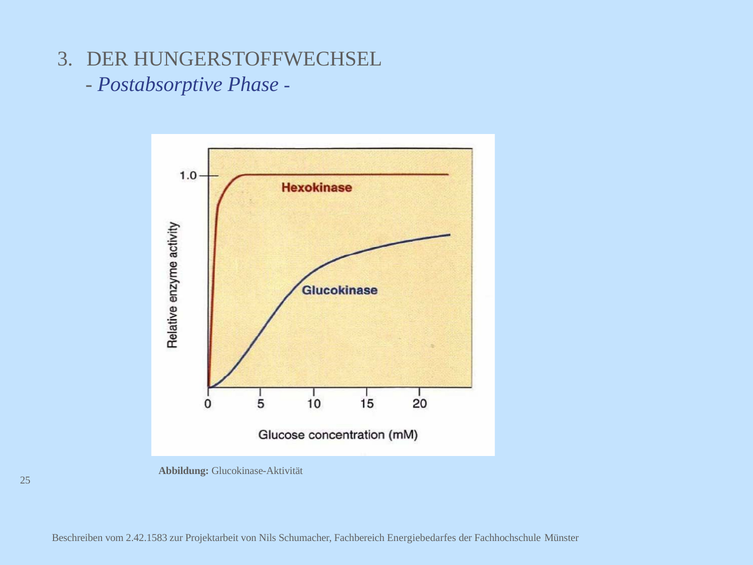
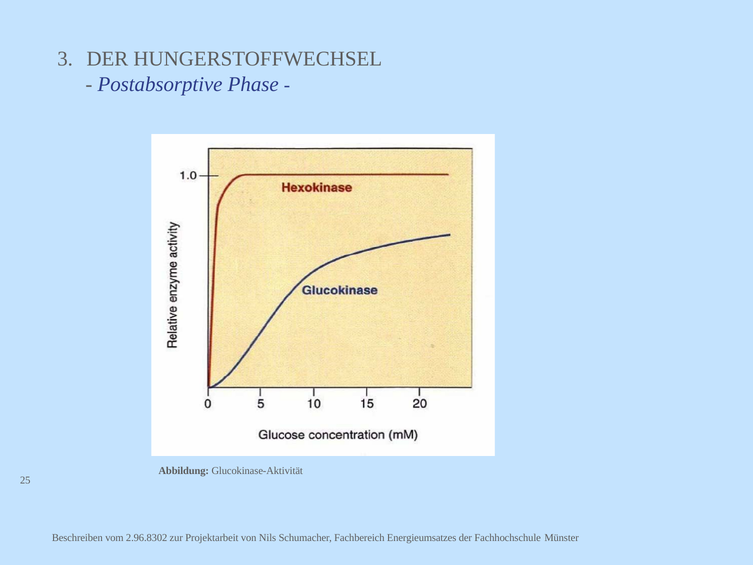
2.42.1583: 2.42.1583 -> 2.96.8302 (147, 538)
Energiebedarfes: Energiebedarfes -> Energieumsatzes (422, 538)
